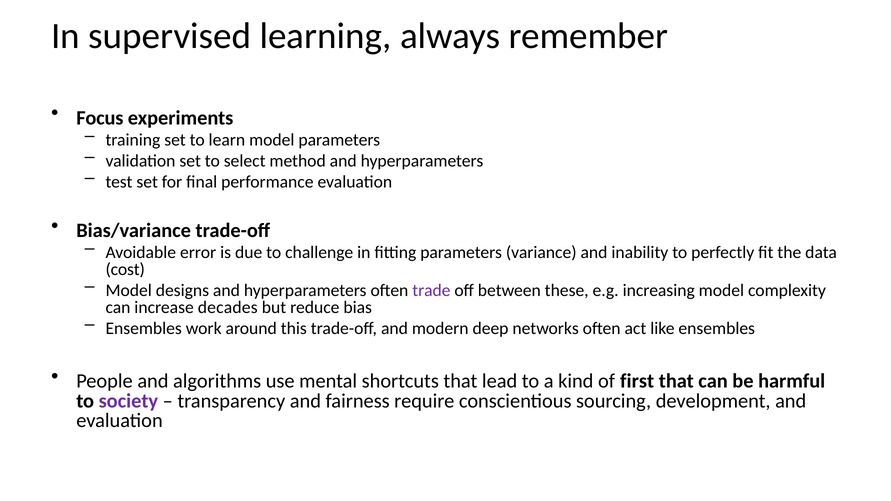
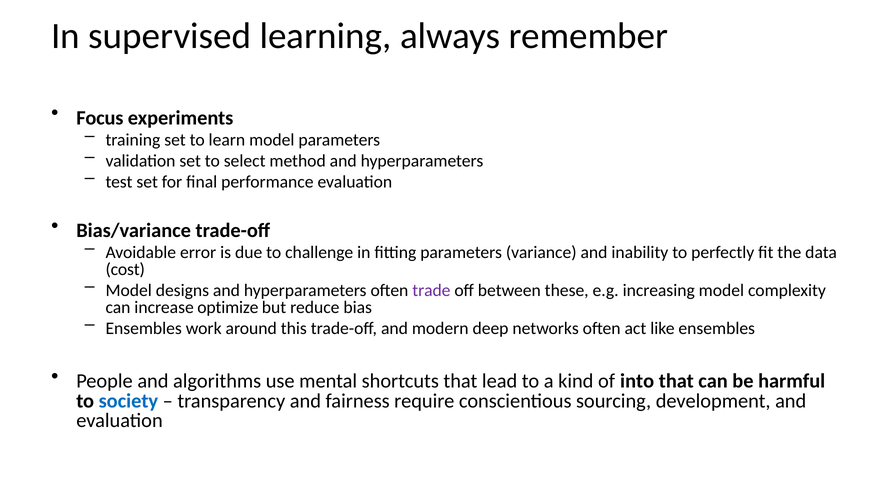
decades: decades -> optimize (228, 308)
first: first -> into (637, 381)
society colour: purple -> blue (128, 401)
